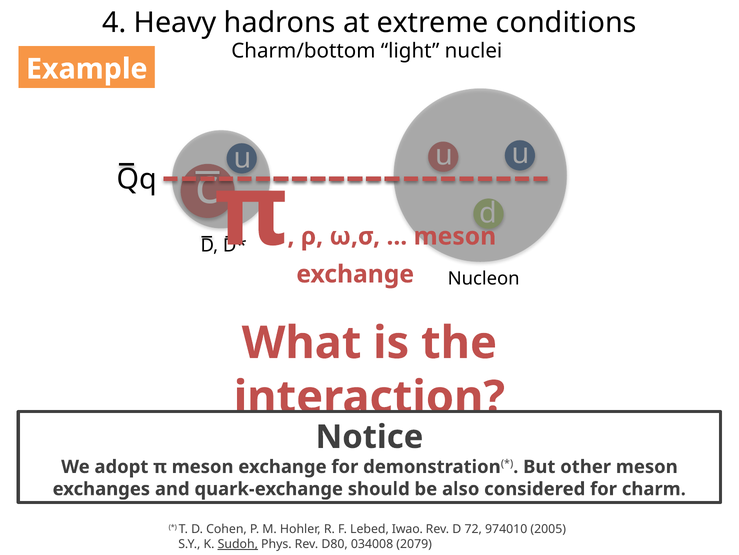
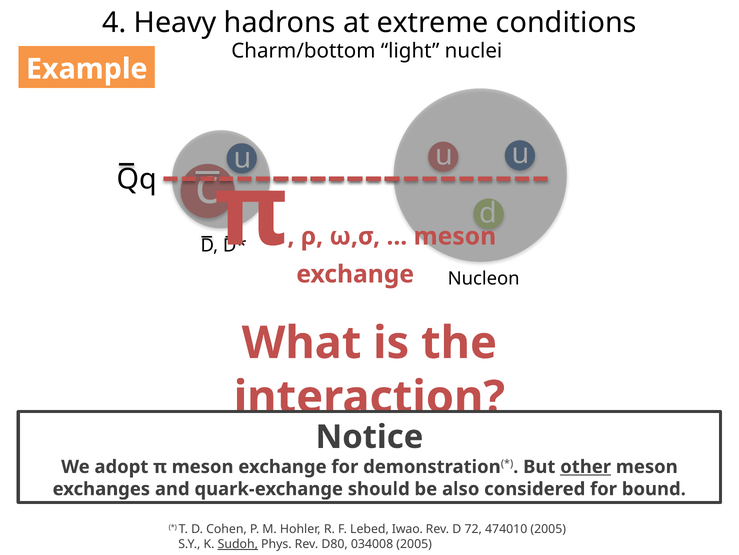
other underline: none -> present (586, 466)
charm: charm -> bound (654, 488)
974010: 974010 -> 474010 (506, 529)
034008 2079: 2079 -> 2005 (414, 543)
